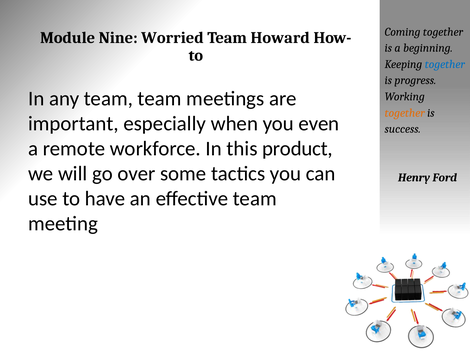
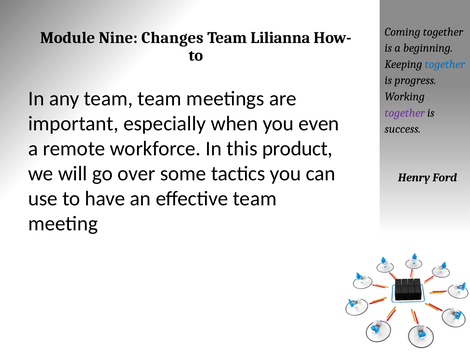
Worried: Worried -> Changes (172, 38)
Howard: Howard -> Lilianna (280, 38)
together colour: orange -> purple (405, 113)
